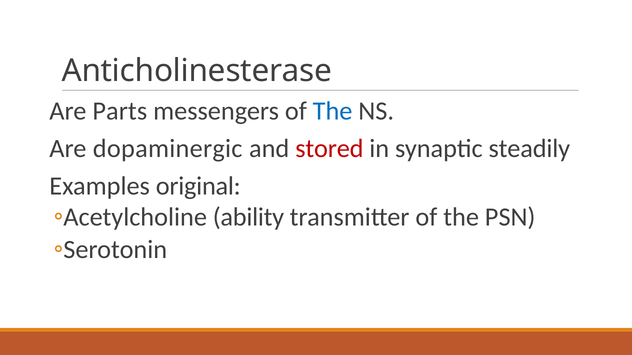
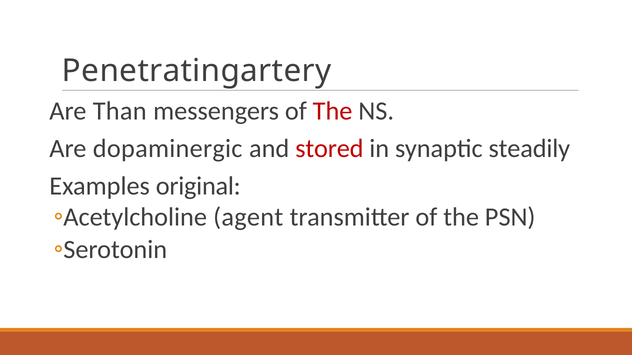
Anticholinesterase: Anticholinesterase -> Penetratingartery (197, 71)
Parts: Parts -> Than (120, 111)
The colour: blue -> red (333, 111)
ability: ability -> agent (248, 217)
